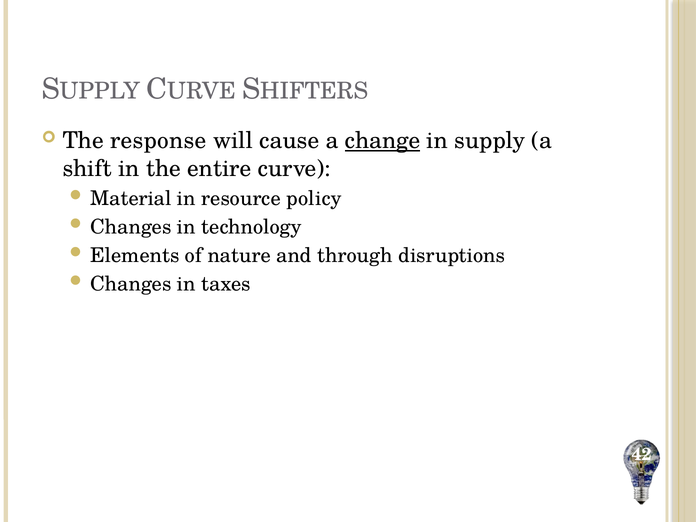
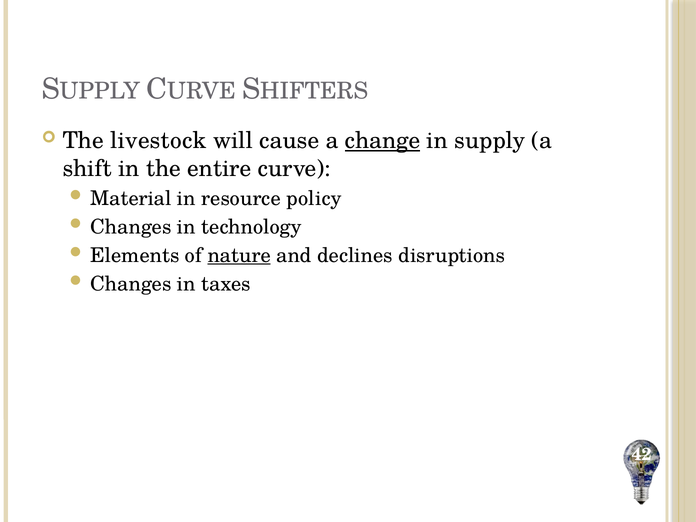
response: response -> livestock (158, 141)
nature underline: none -> present (239, 255)
through: through -> declines (355, 255)
